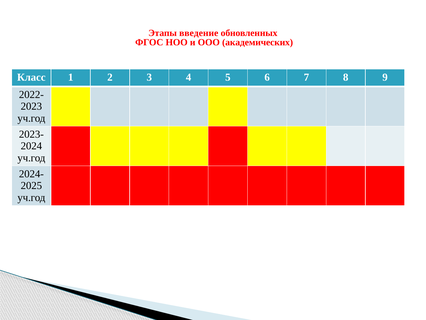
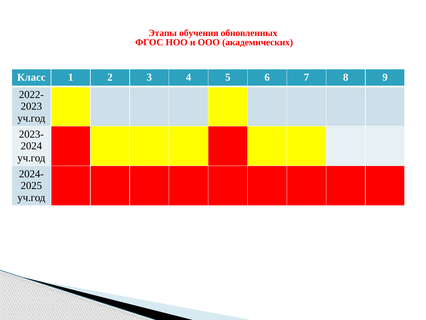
введение: введение -> обучения (199, 33)
